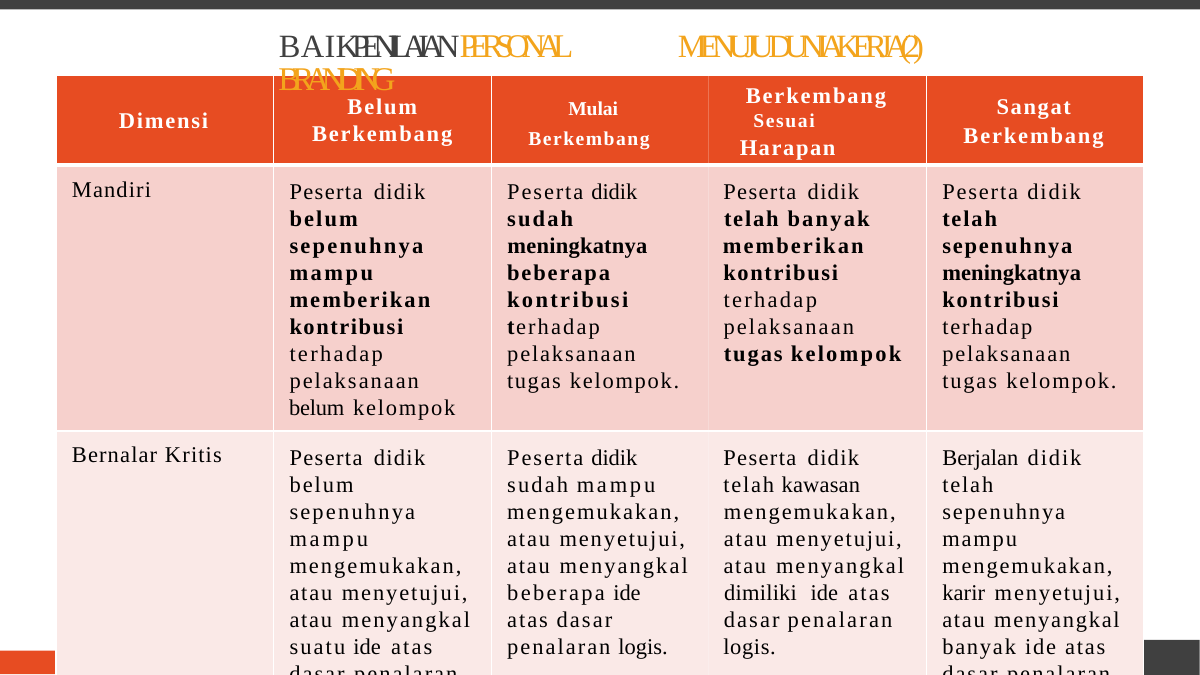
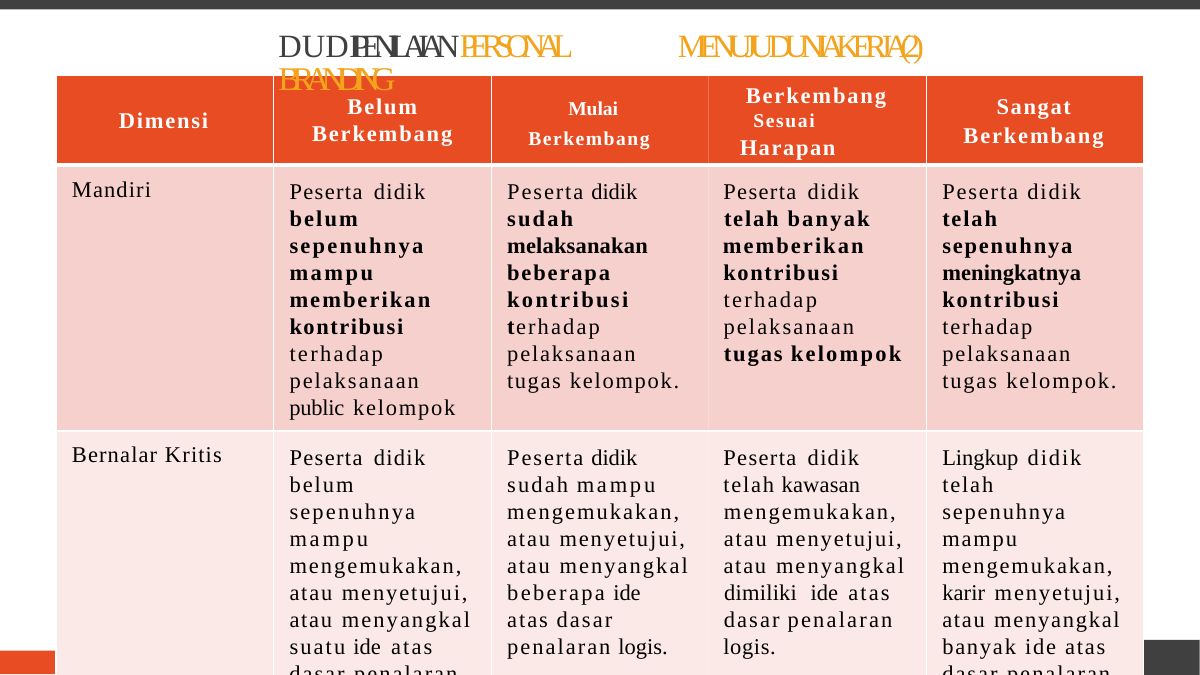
BAIK: BAIK -> DUDI (319, 47)
meningkatnya: meningkatnya -> melaksanakan (577, 246)
belum: belum -> public (317, 408)
Berjalan: Berjalan -> Lingkup (980, 458)
